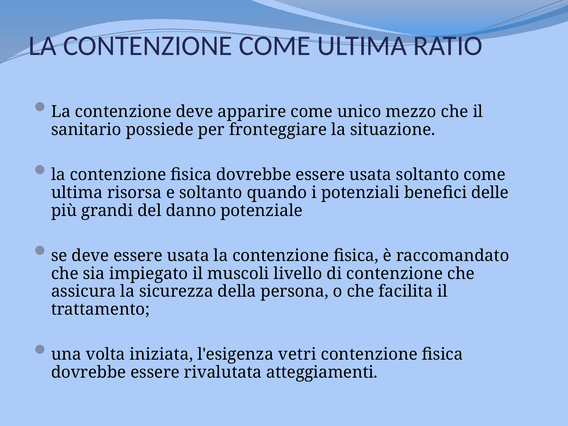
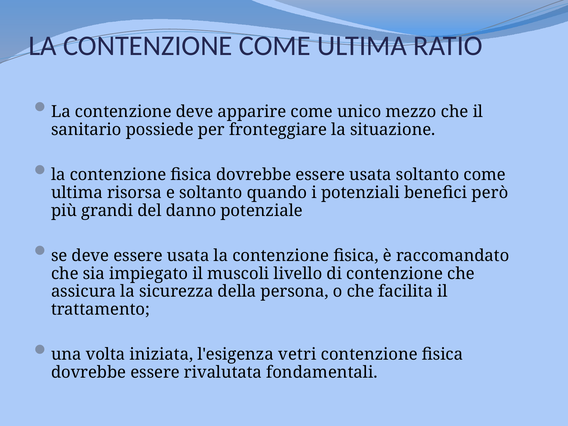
delle: delle -> però (490, 193)
atteggiamenti: atteggiamenti -> fondamentali (322, 372)
